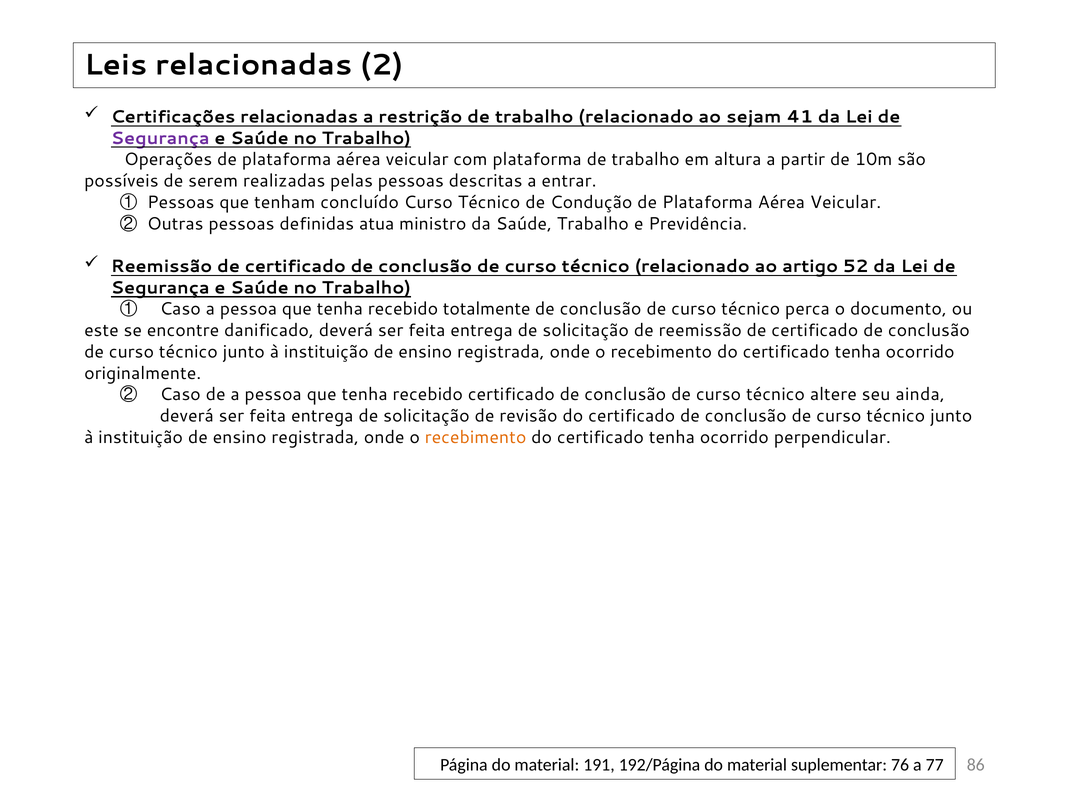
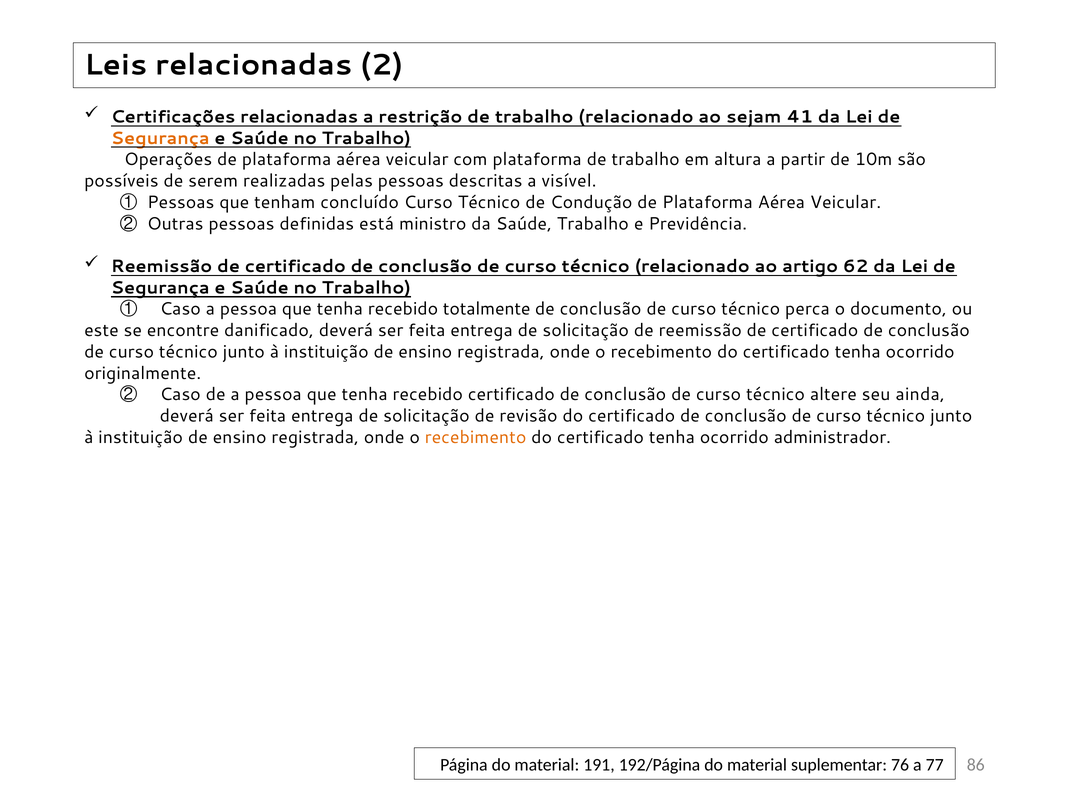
Segurança colour: purple -> orange (160, 138)
entrar: entrar -> visível (569, 181)
atua: atua -> está (377, 224)
52: 52 -> 62 (856, 267)
perpendicular: perpendicular -> administrador (832, 438)
